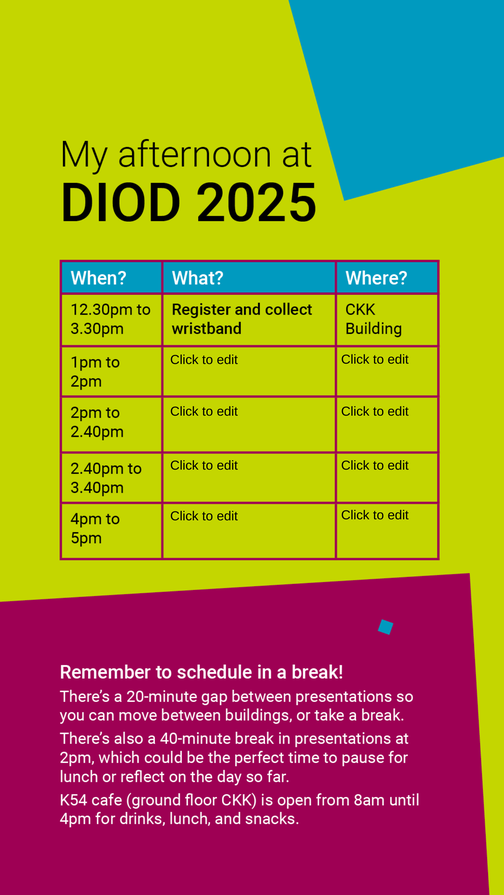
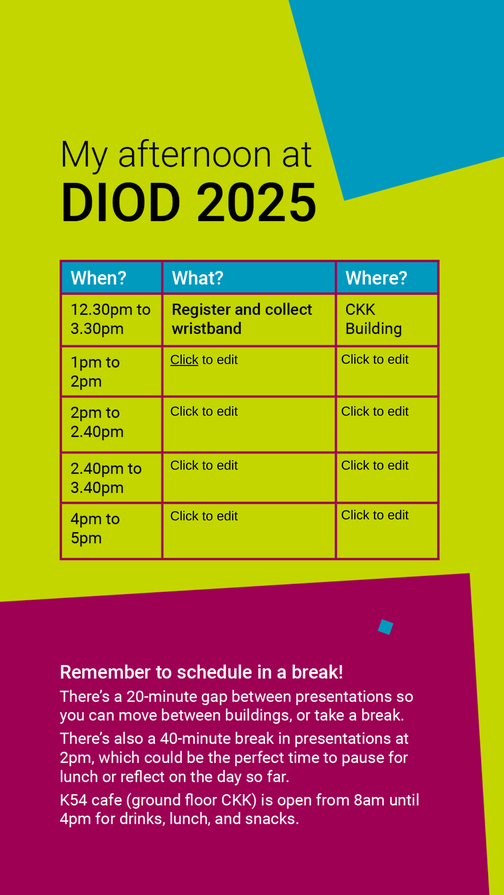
Click underline: none -> present (184, 360)
